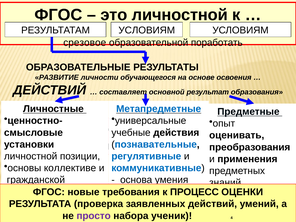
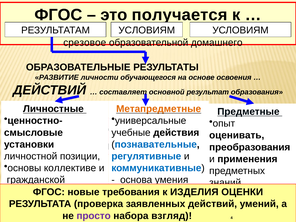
это личностной: личностной -> получается (180, 15)
поработать: поработать -> домашнего (217, 43)
Метапредметные colour: blue -> orange (159, 109)
ПРОЦЕСС: ПРОЦЕСС -> ИЗДЕЛИЯ (194, 192)
набора ученик: ученик -> взгляд (172, 216)
